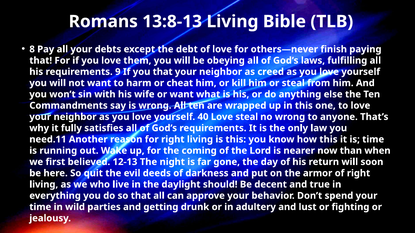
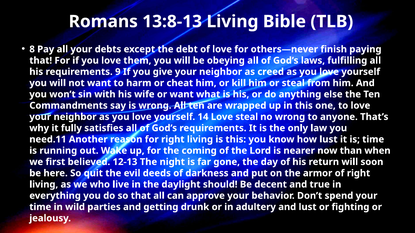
you that: that -> give (163, 72)
40: 40 -> 14 (203, 117)
how this: this -> lust (328, 140)
